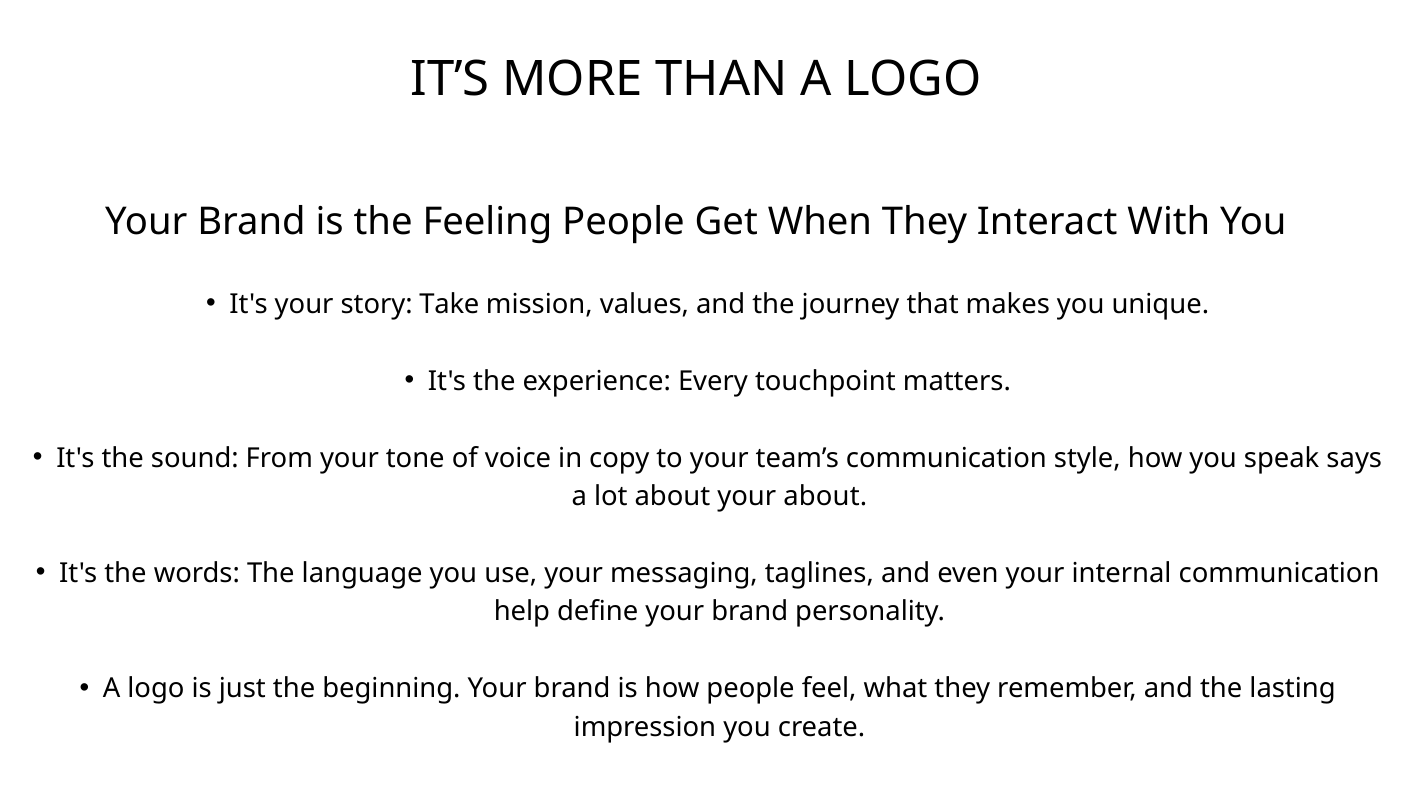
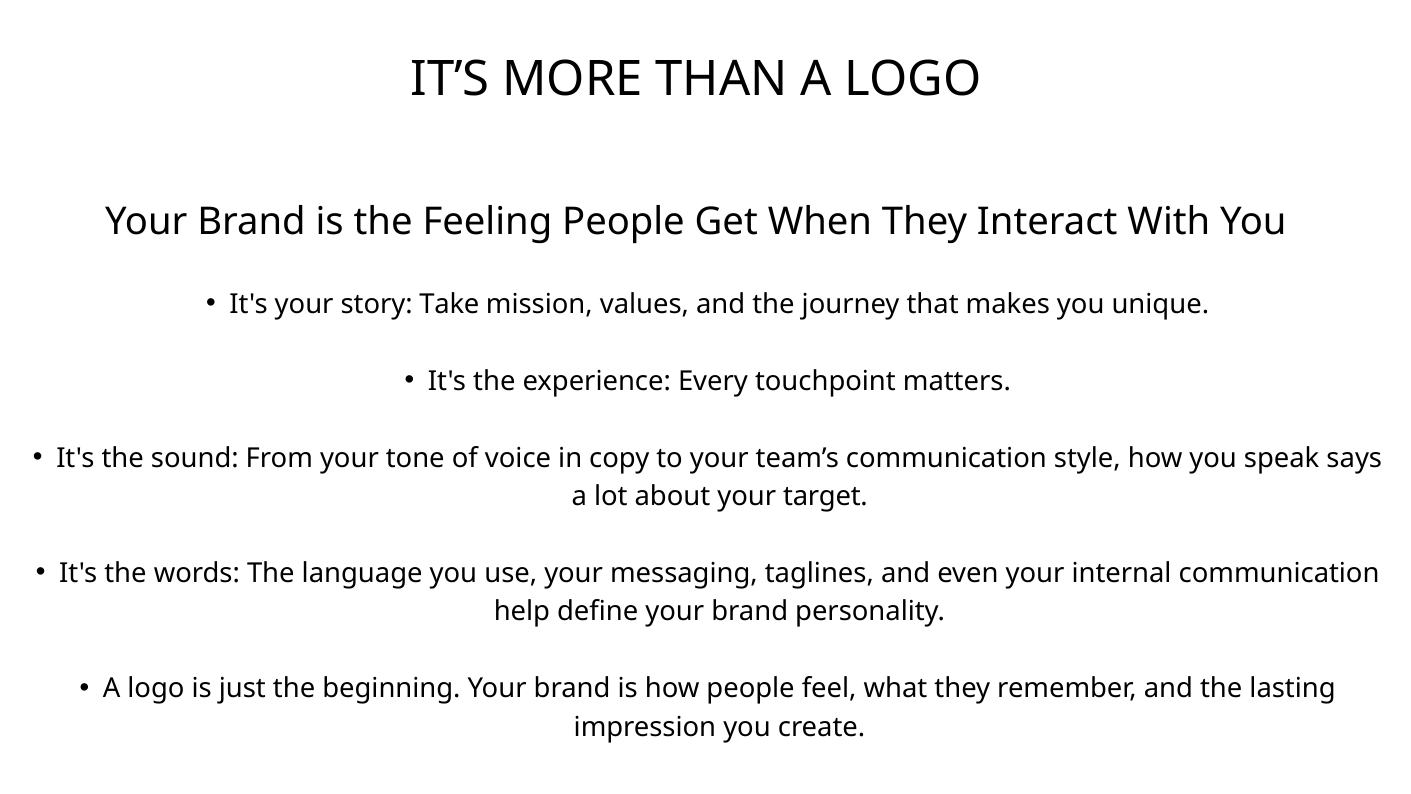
your about: about -> target (825, 496)
